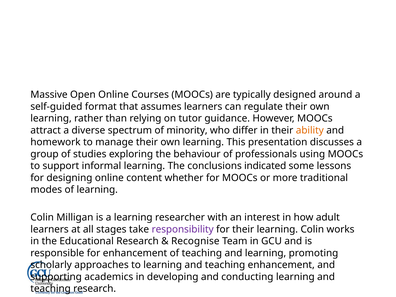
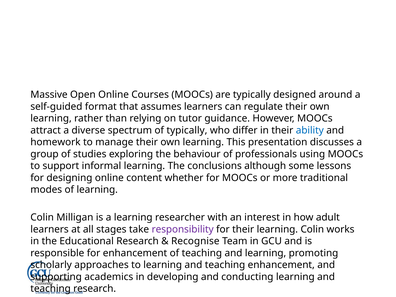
of minority: minority -> typically (187, 130)
ability colour: orange -> blue (310, 130)
indicated: indicated -> although (265, 166)
